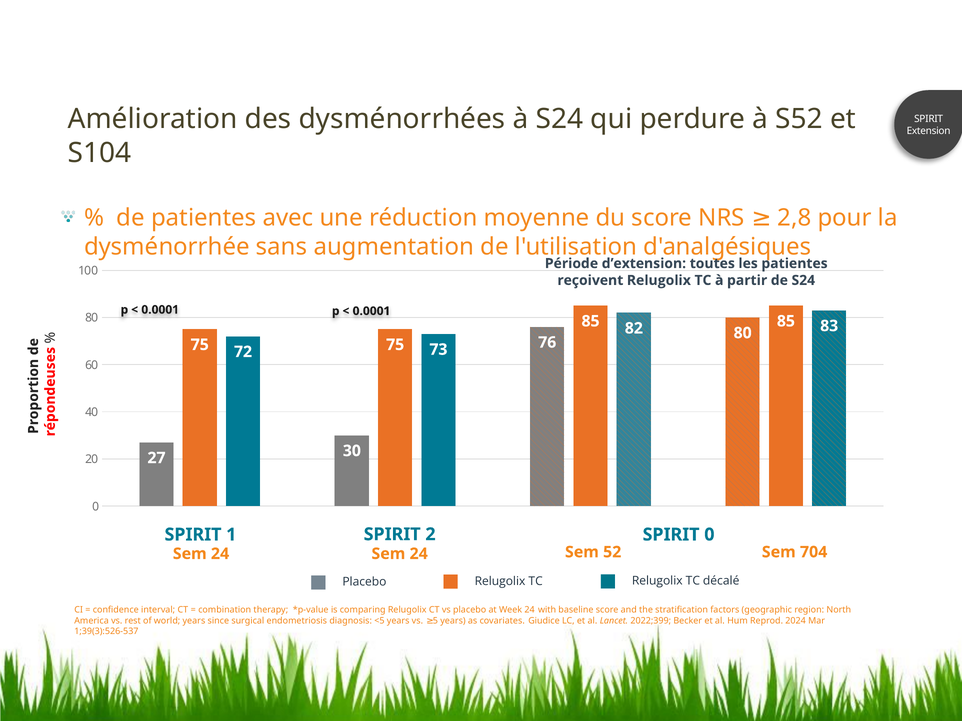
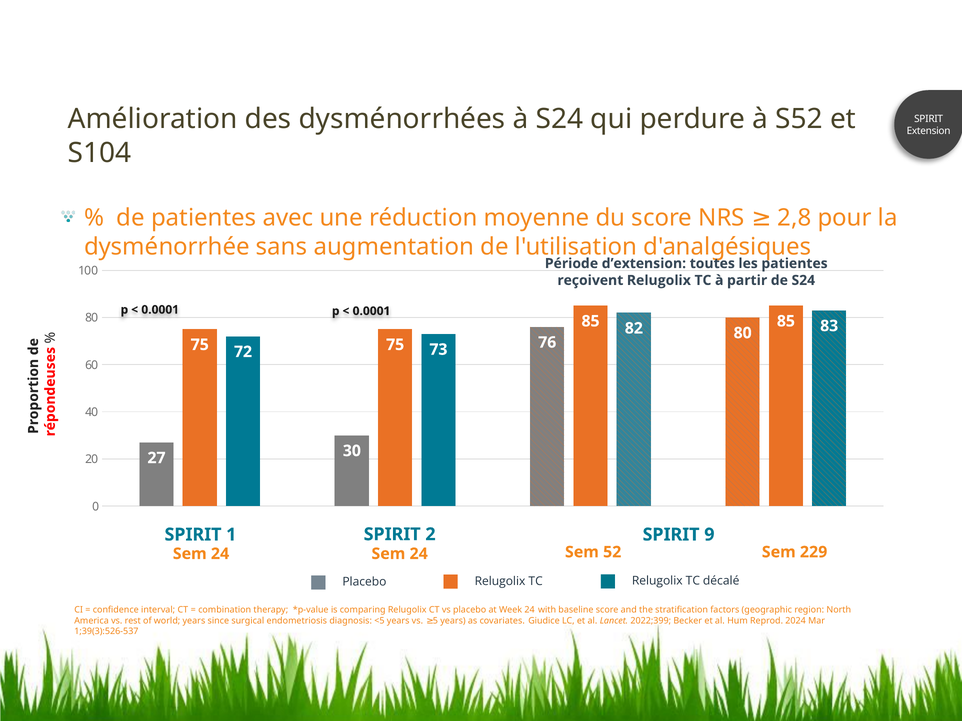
SPIRIT 0: 0 -> 9 (709, 535)
704: 704 -> 229 (814, 552)
